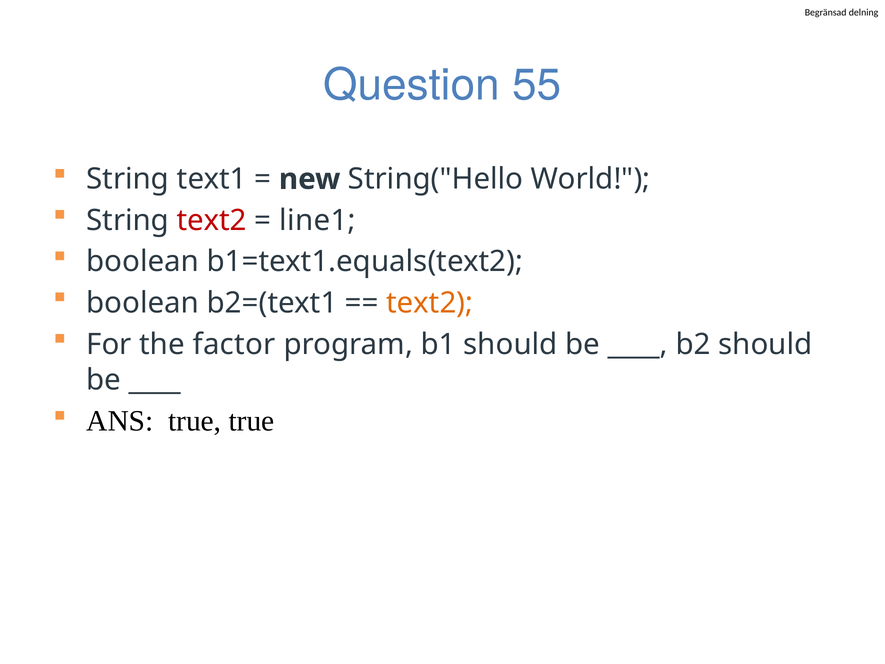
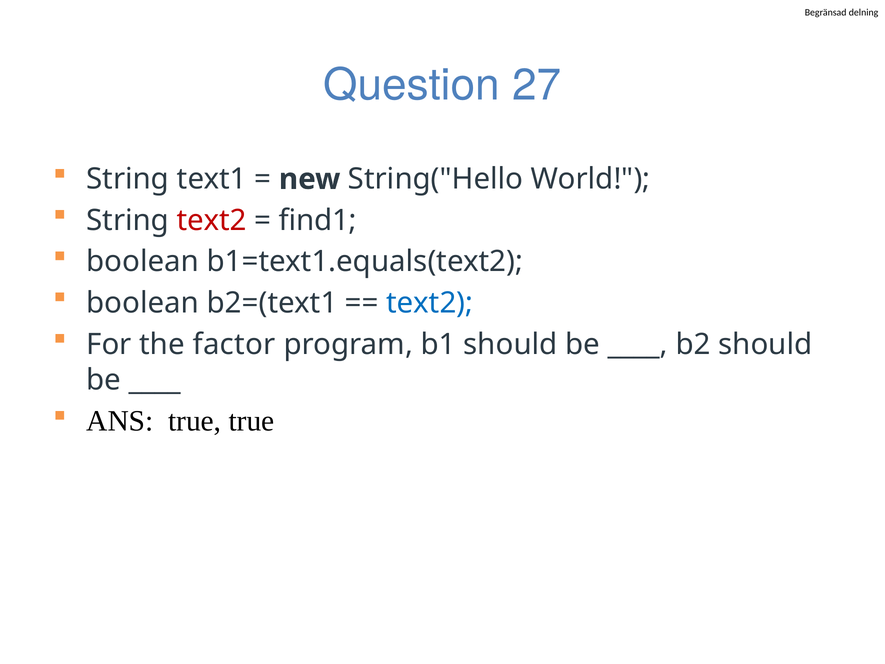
55: 55 -> 27 (537, 85)
line1: line1 -> find1 (318, 220)
text2 colour: orange -> blue (430, 303)
